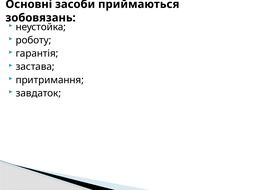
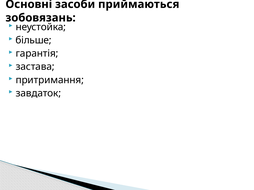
роботу: роботу -> бiльше (34, 40)
